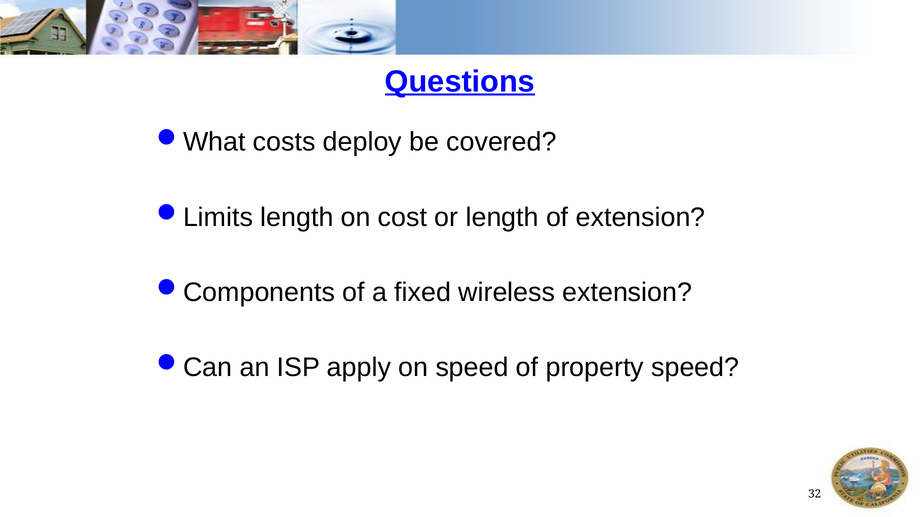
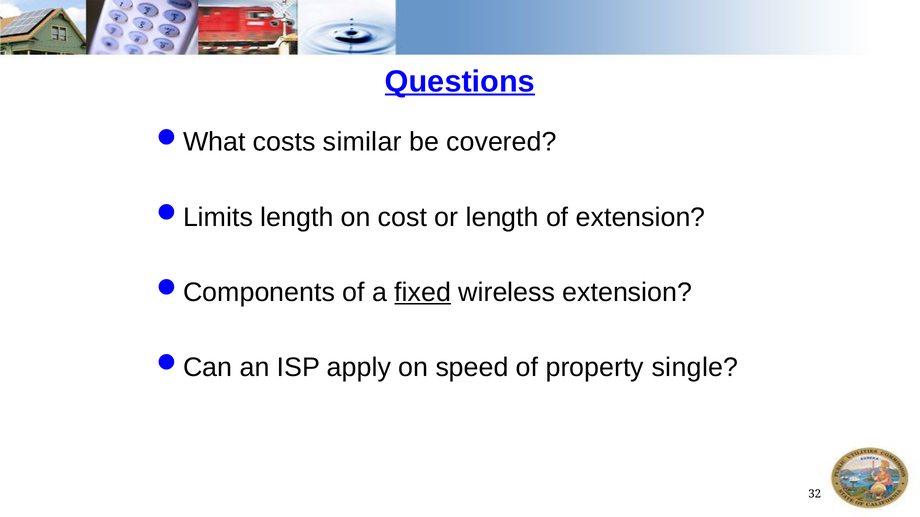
deploy: deploy -> similar (362, 142)
fixed underline: none -> present (423, 293)
property speed: speed -> single (695, 368)
